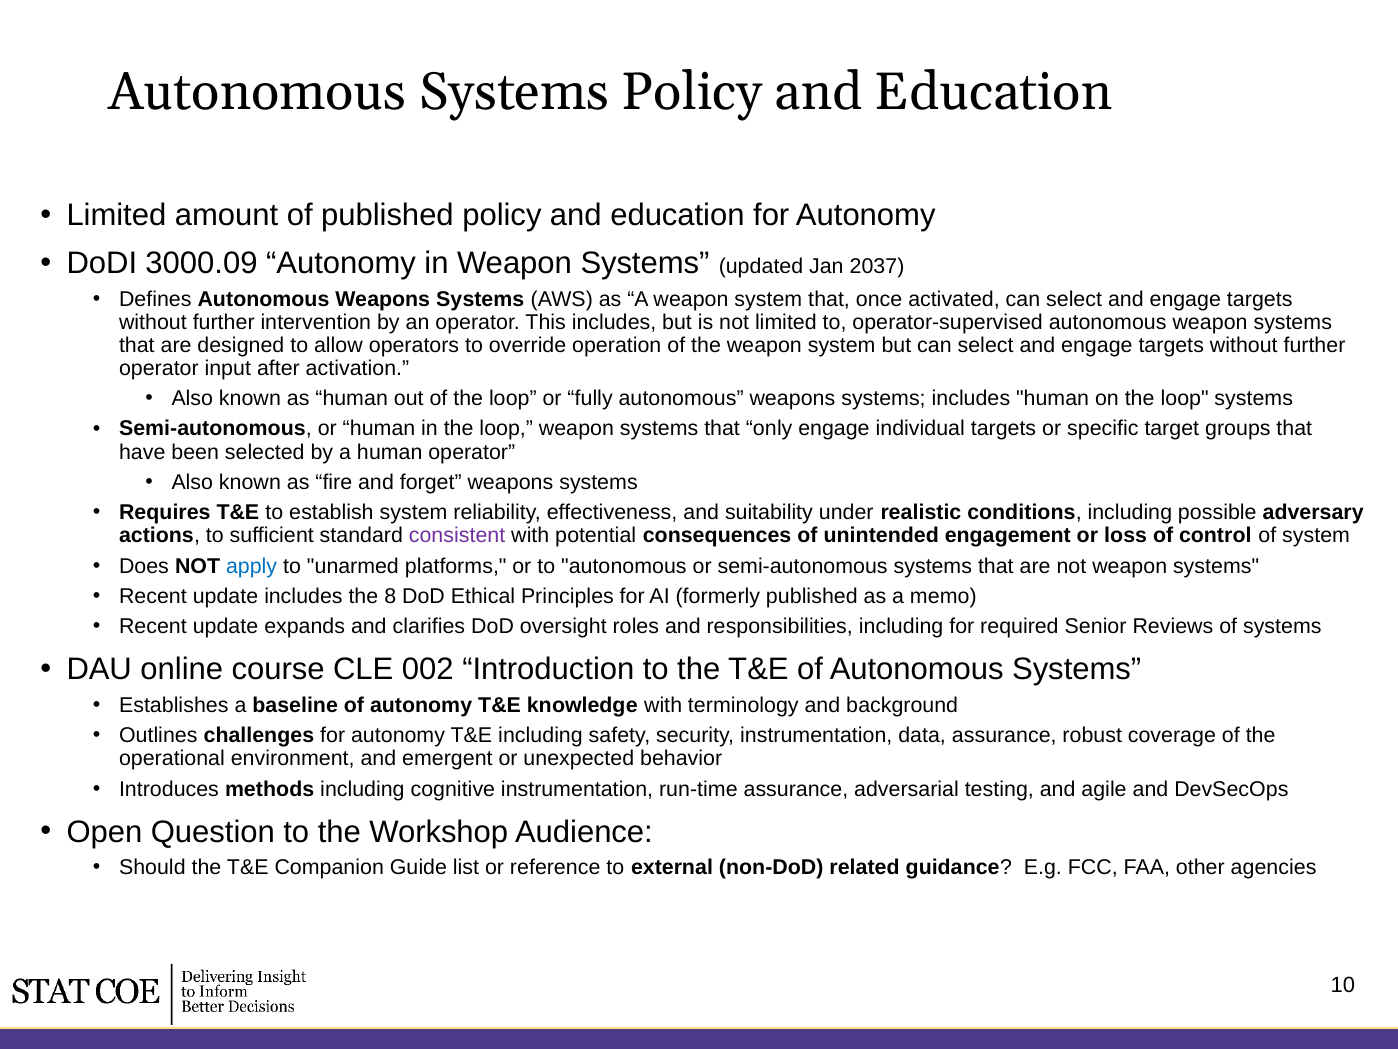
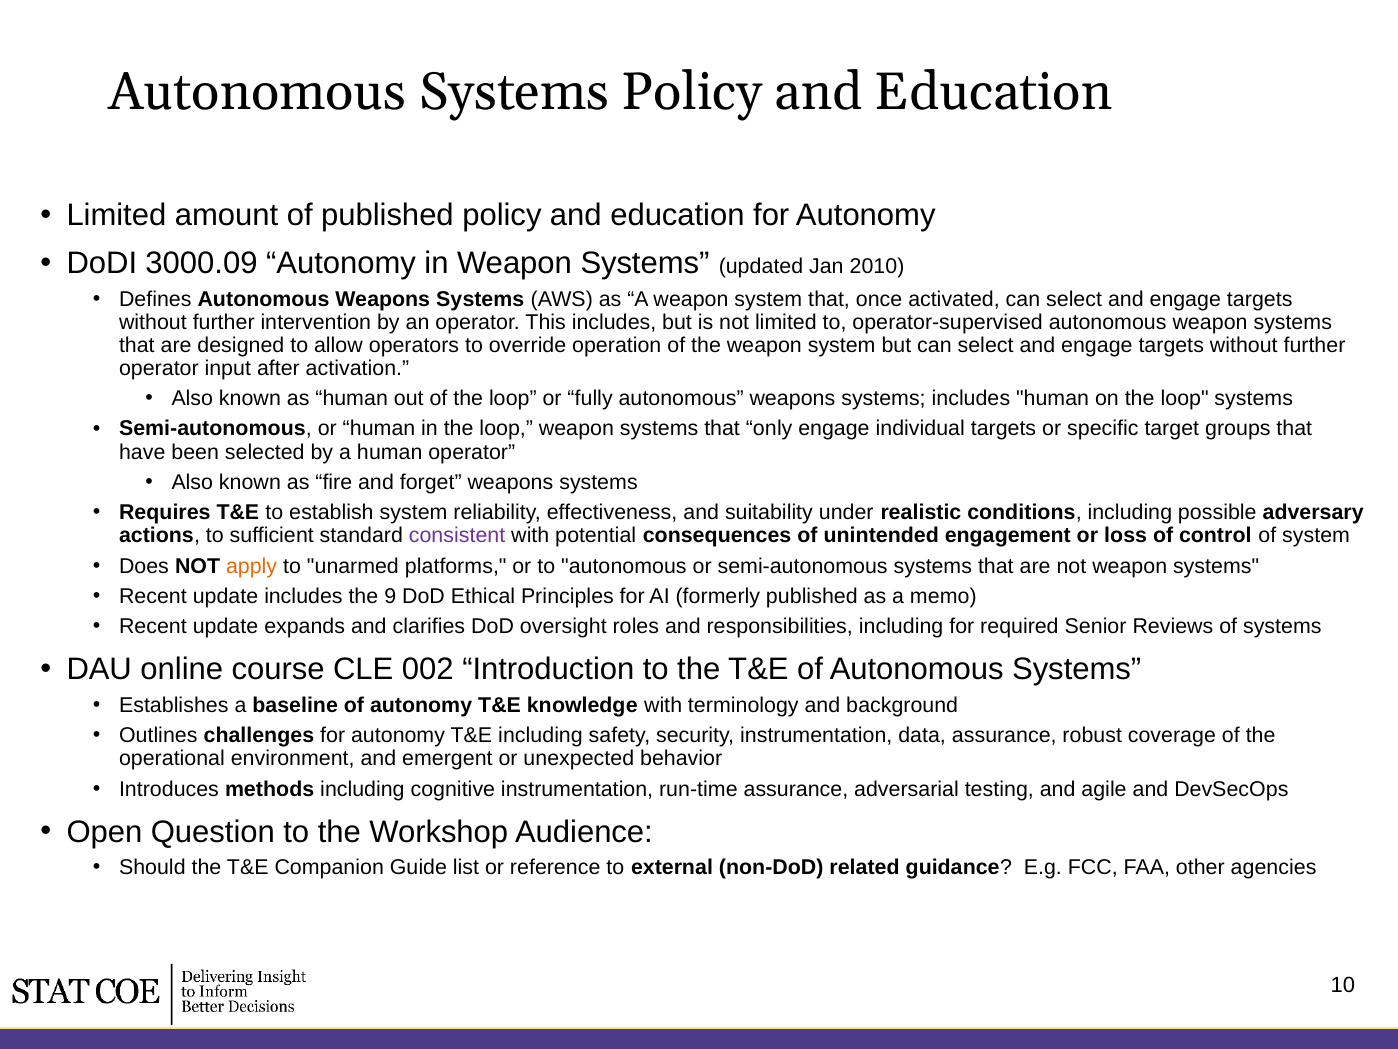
2037: 2037 -> 2010 (877, 266)
apply colour: blue -> orange (252, 566)
8: 8 -> 9 (390, 596)
